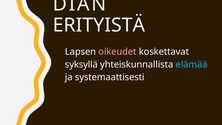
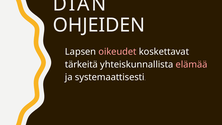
ERITYISTÄ: ERITYISTÄ -> OHJEIDEN (99, 25)
syksyllä: syksyllä -> tärkeitä (81, 64)
elämää colour: light blue -> pink (192, 64)
